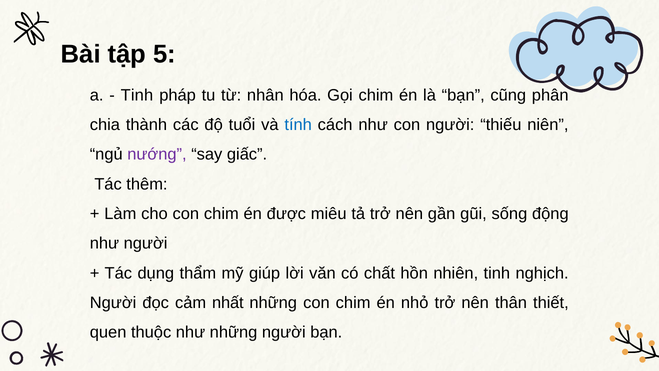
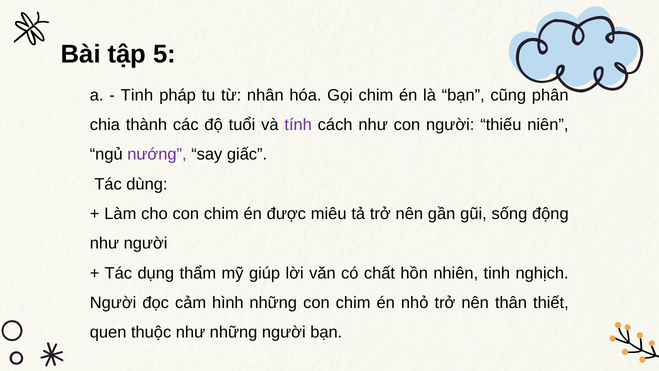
tính colour: blue -> purple (298, 125)
thêm: thêm -> dùng (147, 184)
nhất: nhất -> hình (228, 303)
